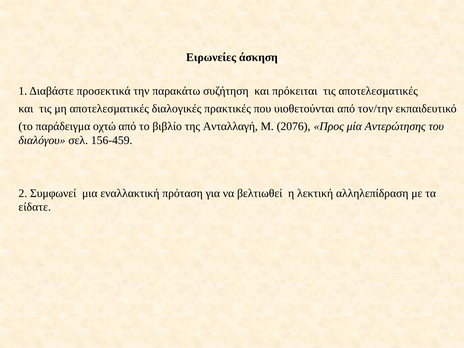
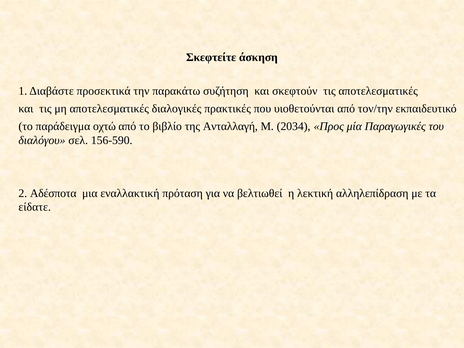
Ειρωνείες: Ειρωνείες -> Σκεφτείτε (211, 57)
πρόκειται: πρόκειται -> σκεφτούν (295, 91)
2076: 2076 -> 2034 (294, 126)
Αντερώτησης: Αντερώτησης -> Παραγωγικές (395, 126)
156-459: 156-459 -> 156-590 (112, 140)
Συμφωνεί: Συμφωνεί -> Αδέσποτα (53, 193)
